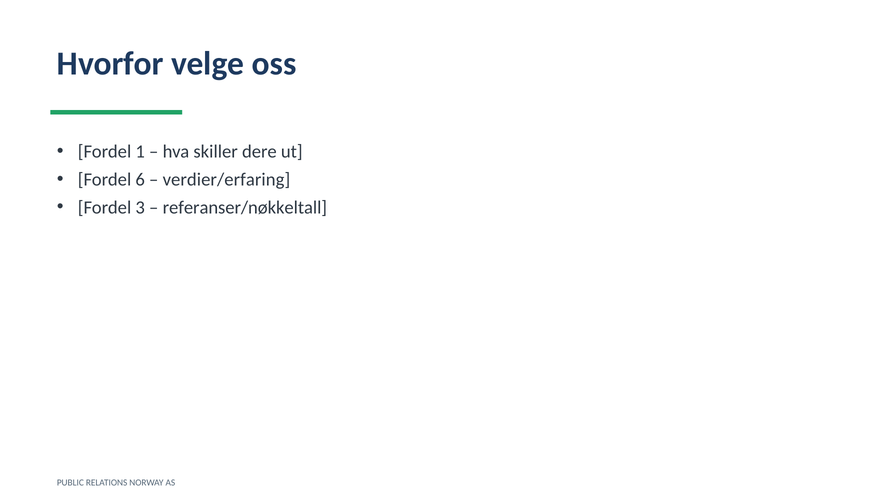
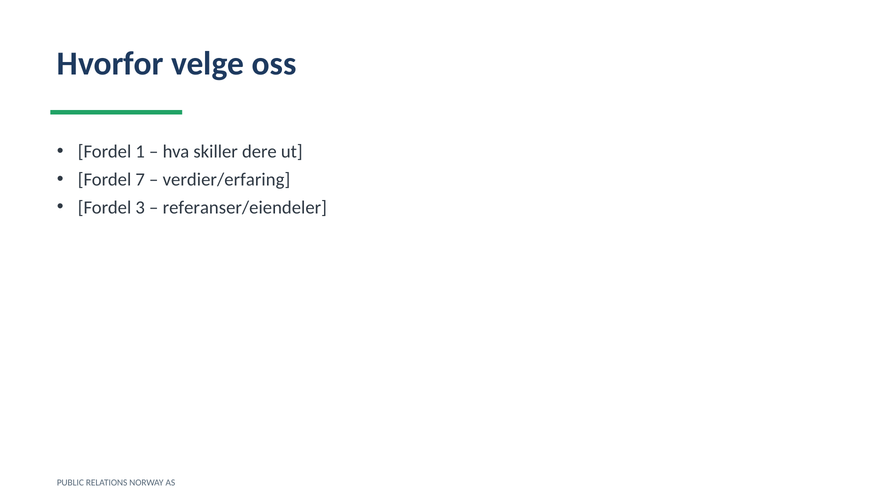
6: 6 -> 7 (140, 179)
referanser/nøkkeltall: referanser/nøkkeltall -> referanser/eiendeler (245, 207)
